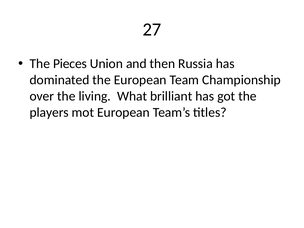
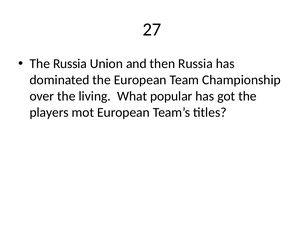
The Pieces: Pieces -> Russia (70, 64)
brilliant: brilliant -> popular (171, 96)
